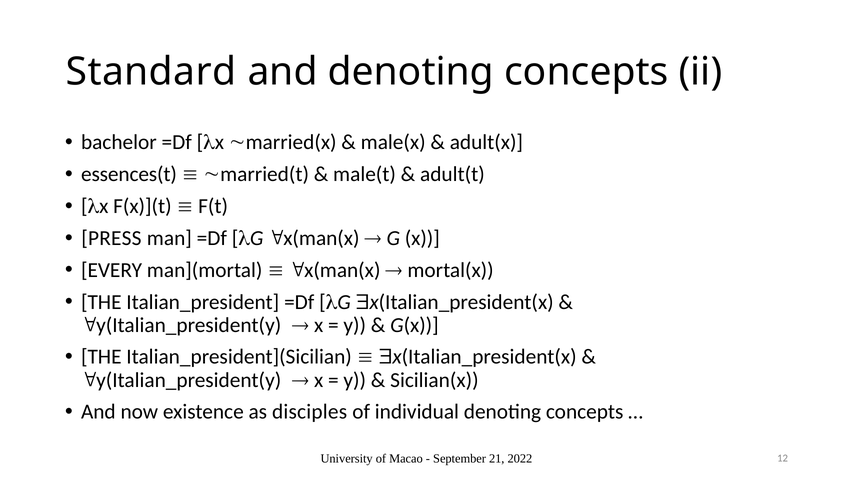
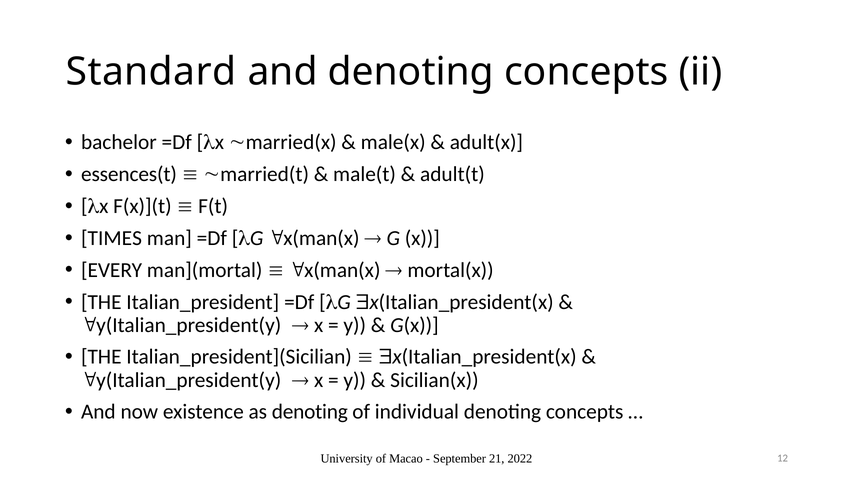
PRESS: PRESS -> TIMES (112, 238)
as disciples: disciples -> denoting (310, 412)
